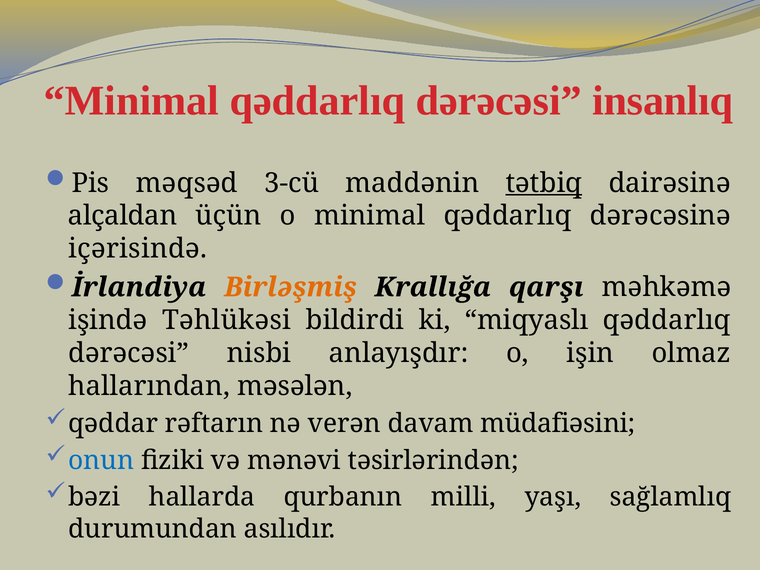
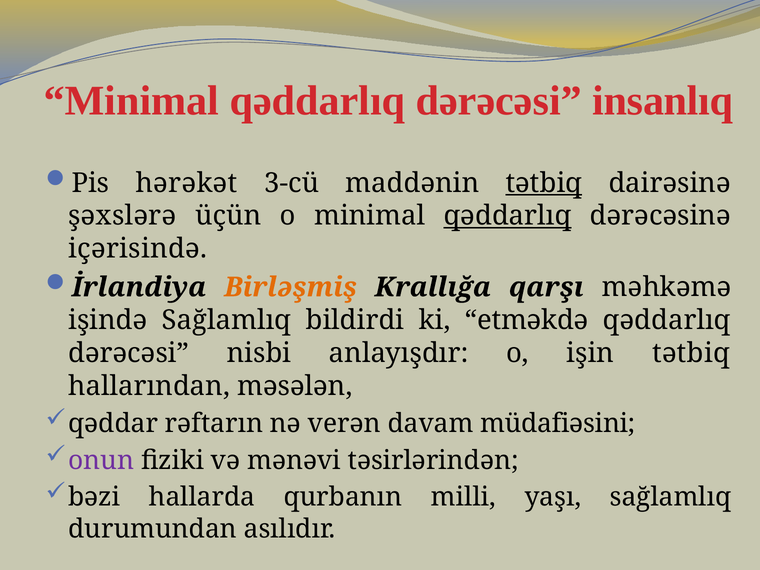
məqsəd: məqsəd -> hərəkət (187, 183)
alçaldan: alçaldan -> şəxslərə (122, 216)
qəddarlıq underline: none -> present (508, 216)
işində Təhlükəsi: Təhlükəsi -> Sağlamlıq (227, 320)
miqyaslı: miqyaslı -> etməkdə (527, 320)
işin olmaz: olmaz -> tətbiq (691, 353)
onun colour: blue -> purple (101, 460)
